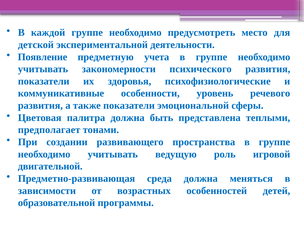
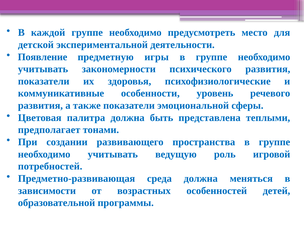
учета: учета -> игры (157, 57)
двигательной: двигательной -> потребностей (50, 166)
